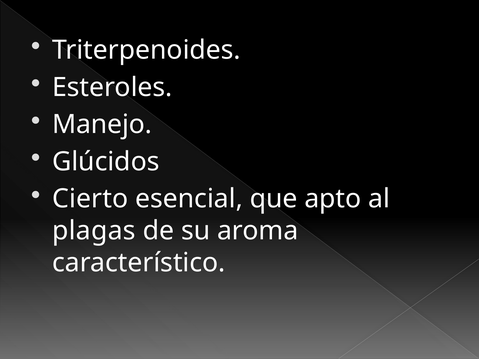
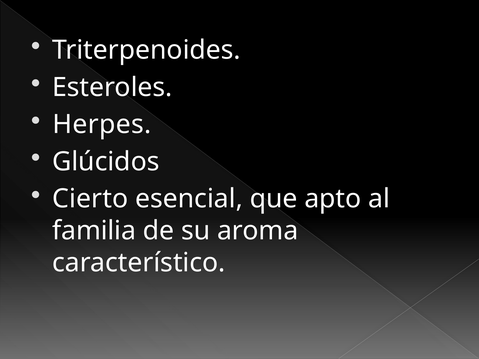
Manejo: Manejo -> Herpes (102, 125)
plagas: plagas -> familia (94, 231)
